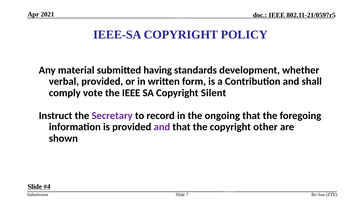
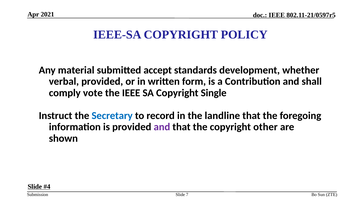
having: having -> accept (158, 70)
Silent: Silent -> Single (214, 93)
Secretary colour: purple -> blue (112, 116)
ongoing: ongoing -> landline (222, 116)
